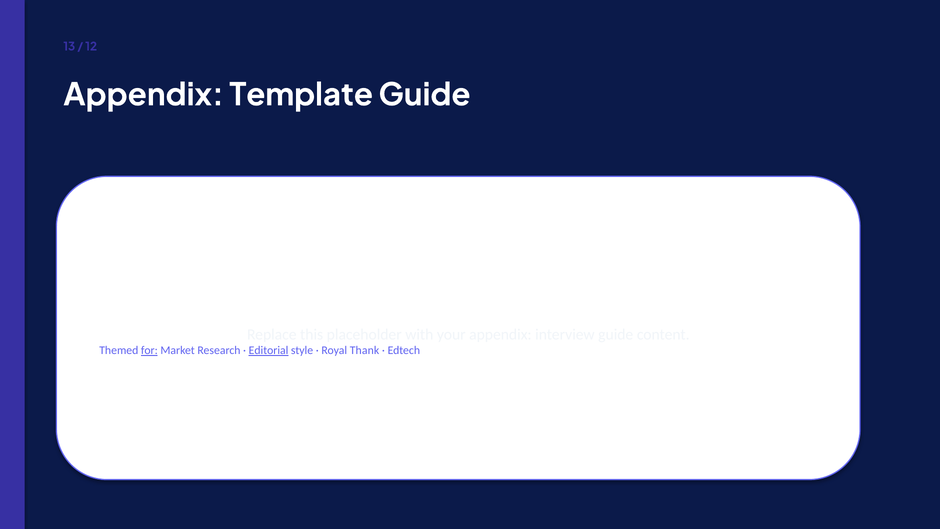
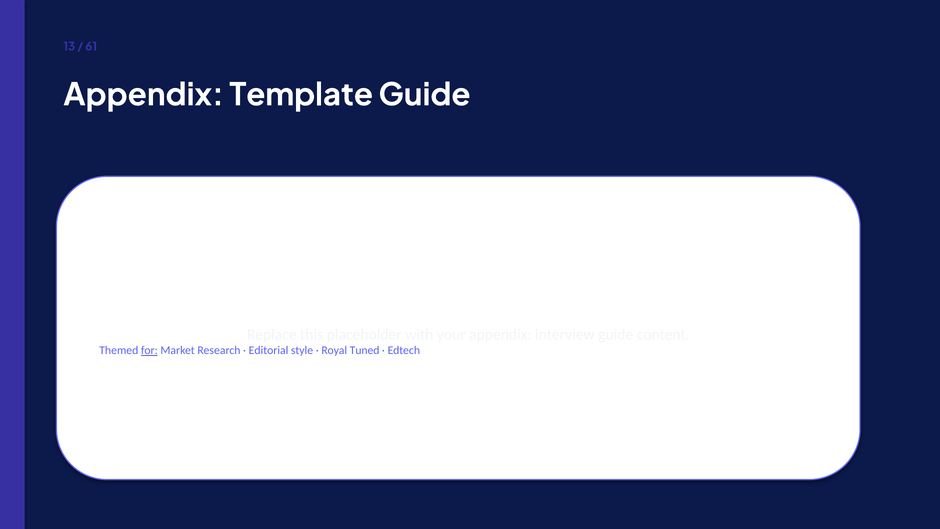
12: 12 -> 61 (91, 47)
Editorial underline: present -> none (269, 350)
Thank: Thank -> Tuned (365, 350)
